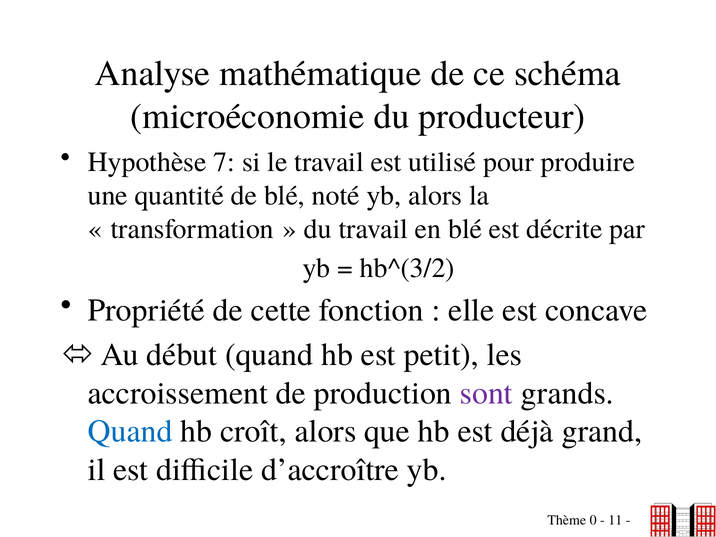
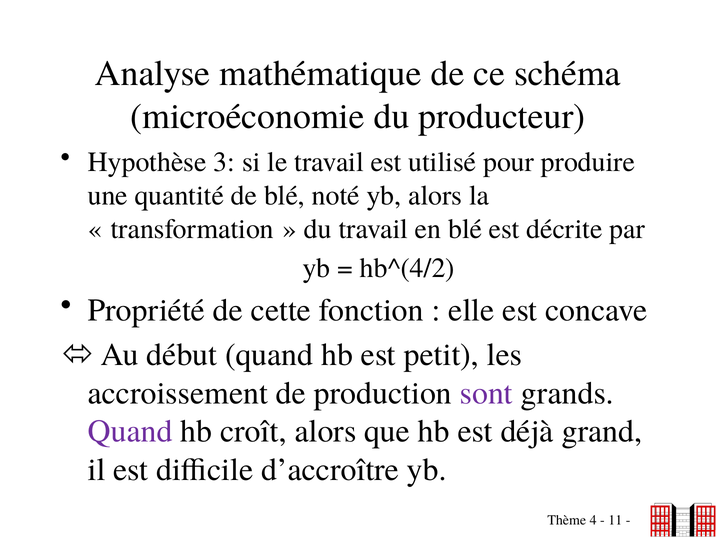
7: 7 -> 3 (224, 162)
hb^(3/2: hb^(3/2 -> hb^(4/2 (407, 268)
Quand colour: blue -> purple (130, 431)
0: 0 -> 4 (593, 520)
